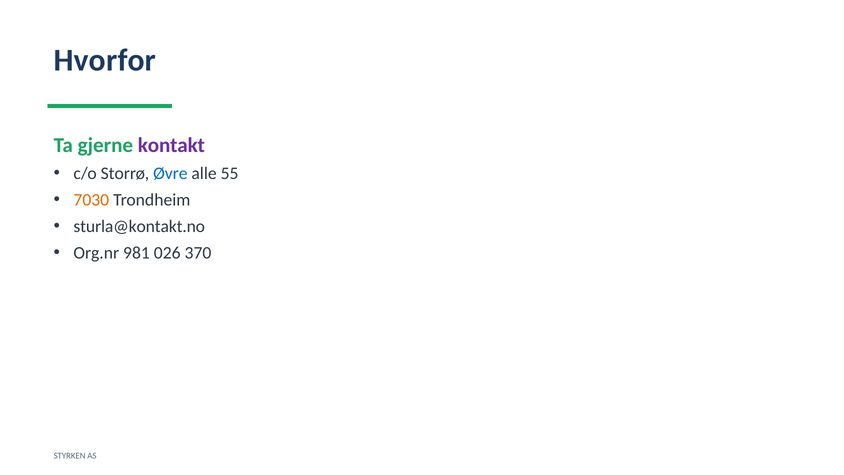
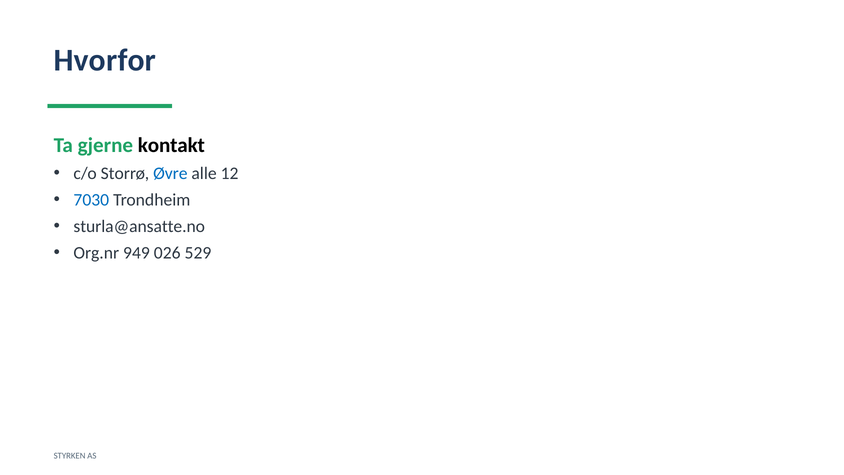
kontakt colour: purple -> black (171, 145)
55: 55 -> 12 (230, 174)
7030 colour: orange -> blue (91, 200)
sturla@kontakt.no: sturla@kontakt.no -> sturla@ansatte.no (139, 226)
981: 981 -> 949 (136, 253)
370: 370 -> 529 (198, 253)
